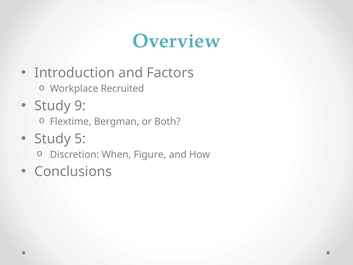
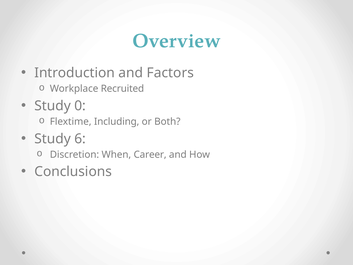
9: 9 -> 0 (80, 106)
Bergman: Bergman -> Including (117, 121)
5: 5 -> 6 (80, 139)
Figure: Figure -> Career (150, 154)
